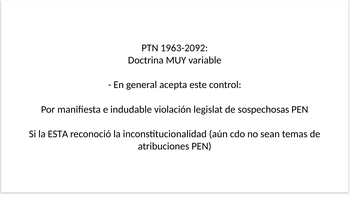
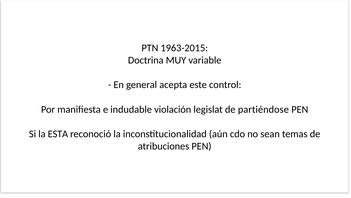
1963-2092: 1963-2092 -> 1963-2015 (184, 48)
sospechosas: sospechosas -> partiéndose (263, 109)
